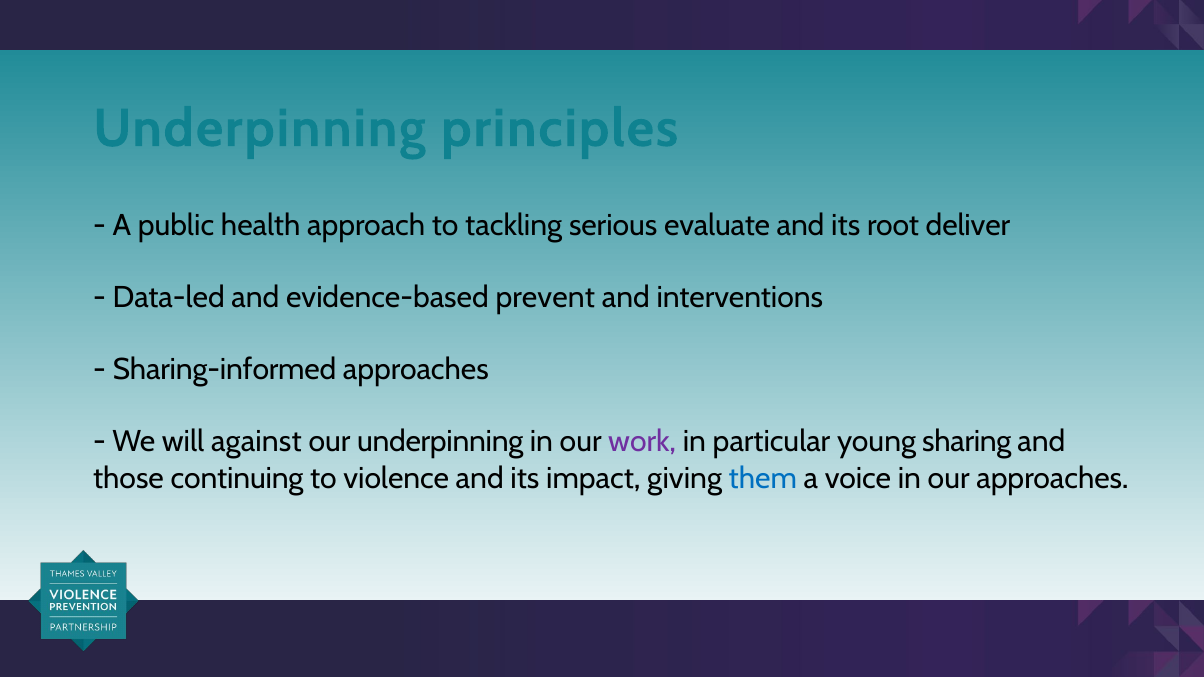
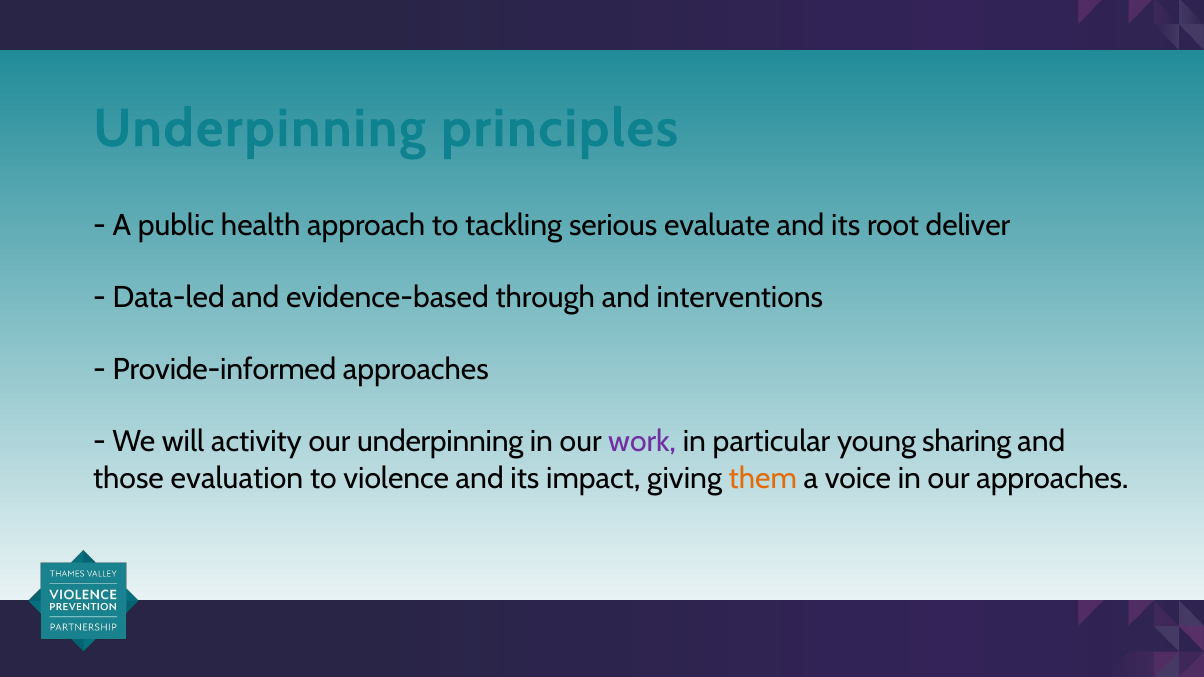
prevent: prevent -> through (545, 298)
Sharing-informed: Sharing-informed -> Provide-informed (224, 370)
against: against -> activity (256, 442)
continuing: continuing -> evaluation (237, 478)
them colour: blue -> orange (763, 478)
